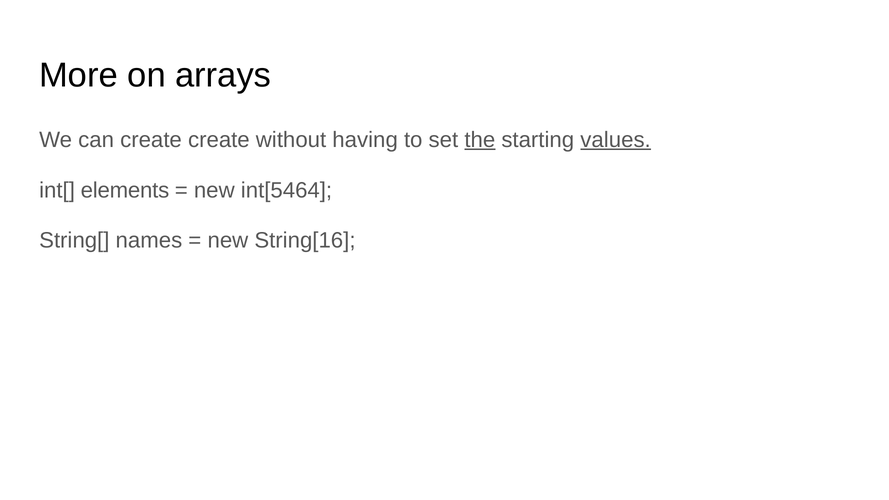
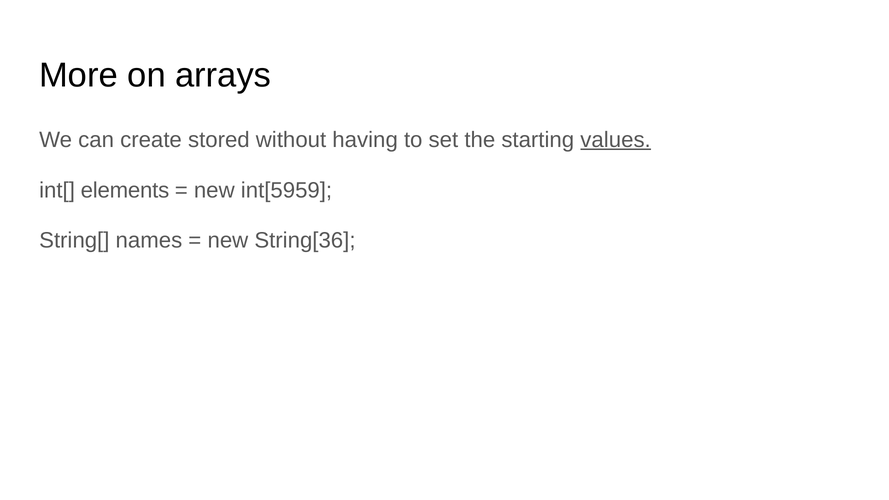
create create: create -> stored (219, 140)
the underline: present -> none (480, 140)
int[5464: int[5464 -> int[5959 (287, 190)
String[16: String[16 -> String[36 (305, 241)
